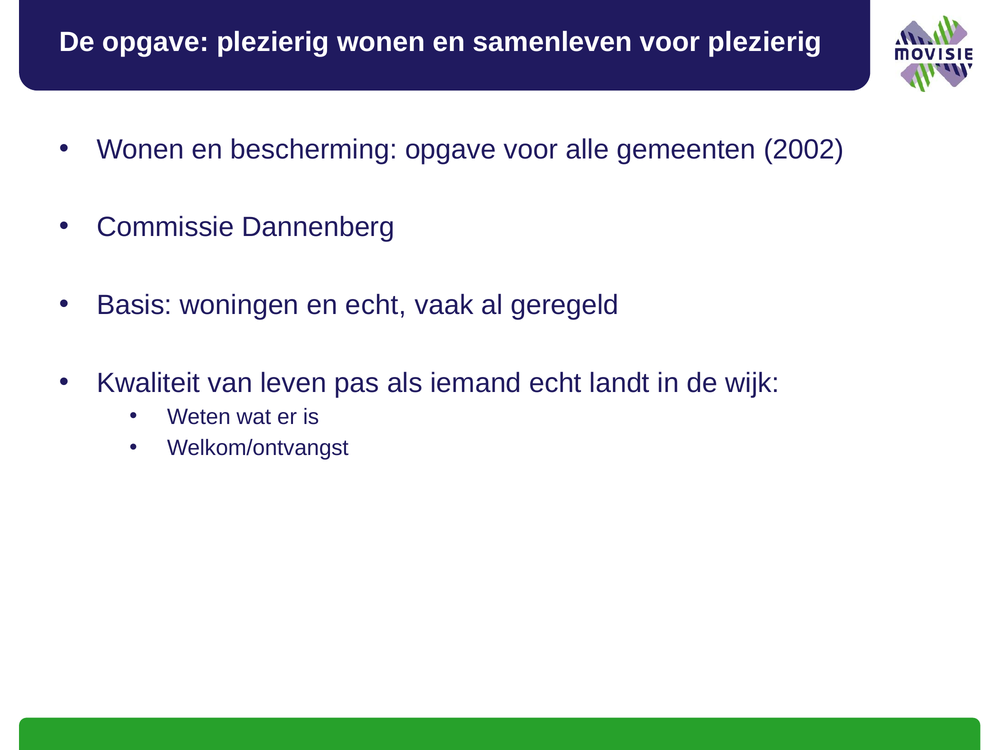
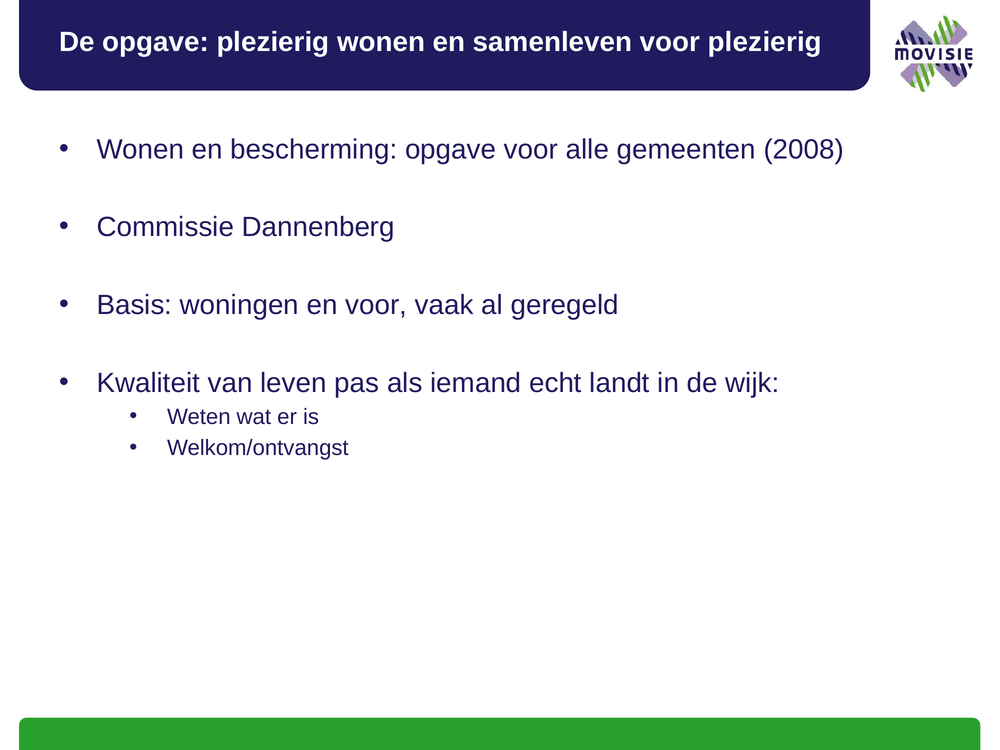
2002: 2002 -> 2008 (804, 150)
en echt: echt -> voor (376, 305)
